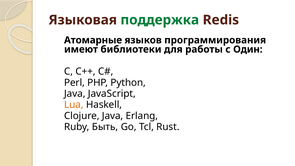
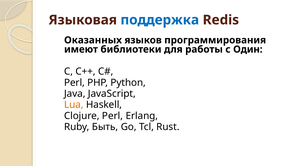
поддержка colour: green -> blue (160, 20)
Атомарные: Атомарные -> Оказанных (93, 40)
Clojure Java: Java -> Perl (112, 116)
